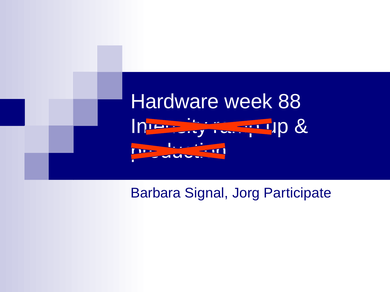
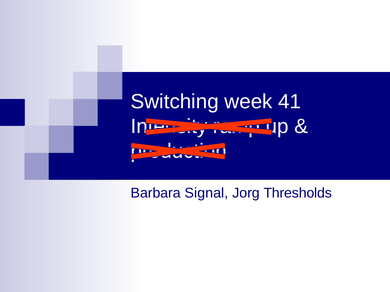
Hardware: Hardware -> Switching (175, 102)
88: 88 -> 41 (290, 102)
Participate: Participate -> Thresholds (298, 193)
